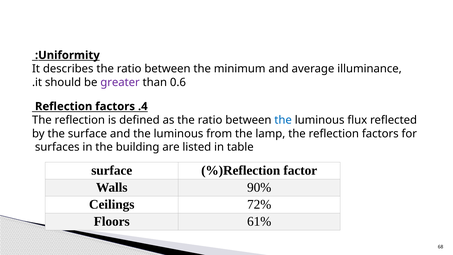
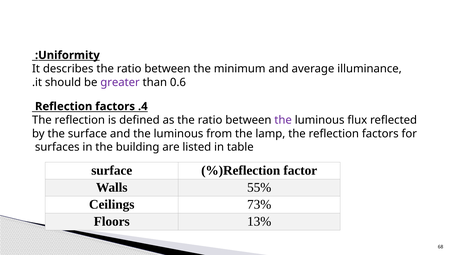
the colour: blue -> purple (283, 120)
90%: 90% -> 55% (259, 187)
72%: 72% -> 73% (259, 204)
61%: 61% -> 13% (259, 221)
